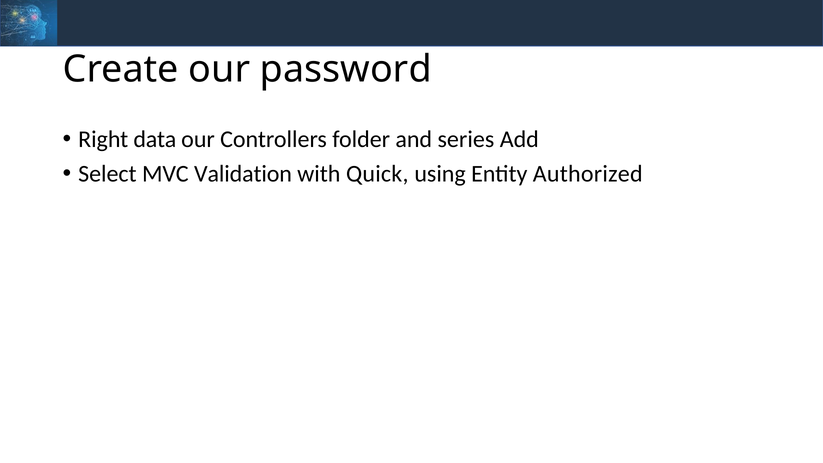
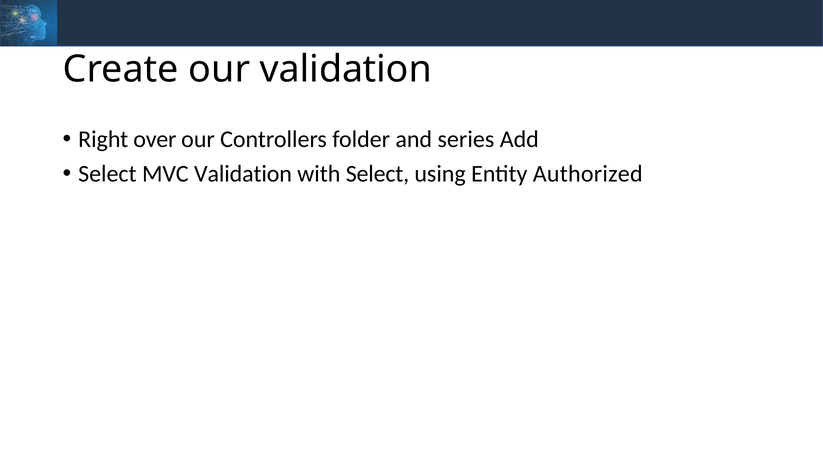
our password: password -> validation (346, 69)
data: data -> over (155, 139)
with Quick: Quick -> Select (377, 174)
